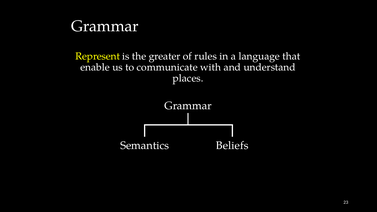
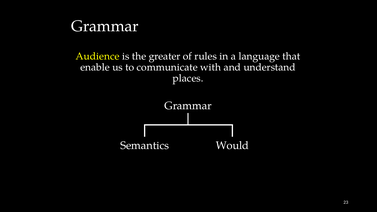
Represent: Represent -> Audience (98, 56)
Beliefs: Beliefs -> Would (232, 145)
